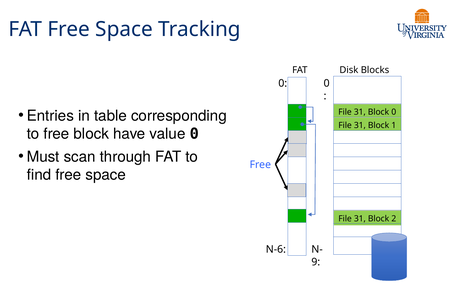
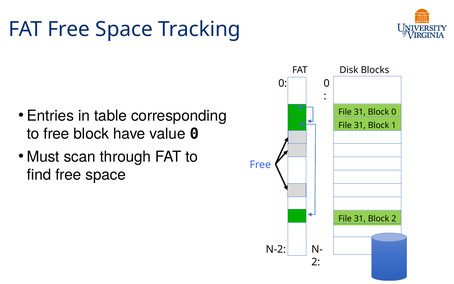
N-6: N-6 -> N-2 (276, 249)
9: 9 -> 2 (316, 262)
